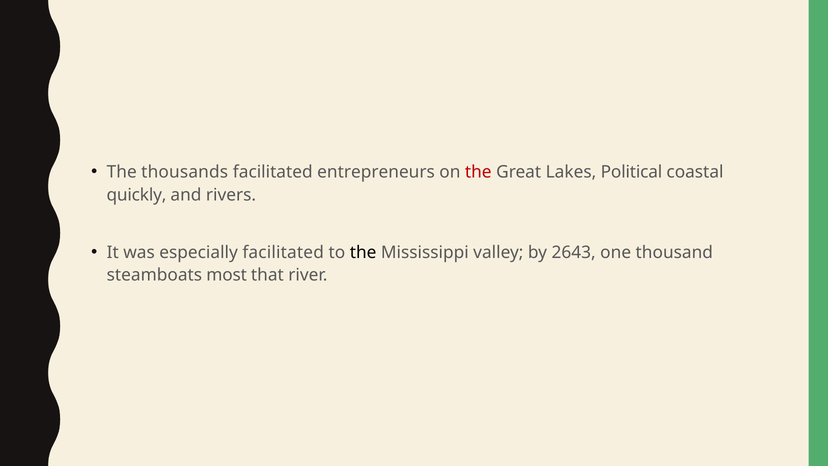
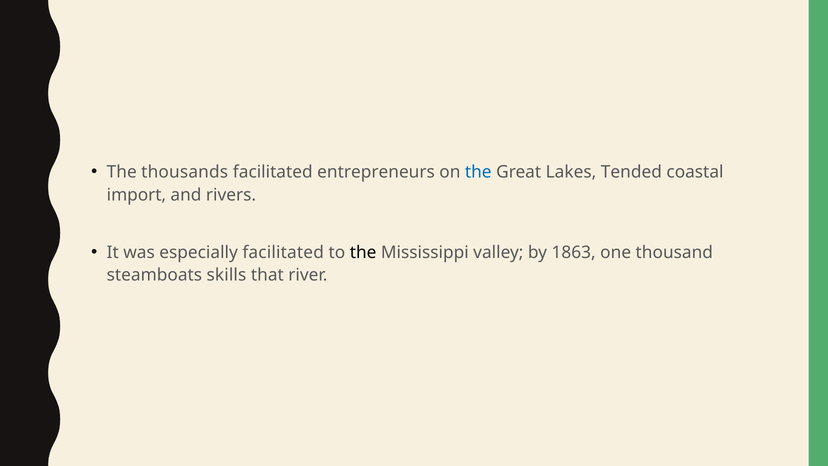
the colour: red -> blue (478, 172)
Political: Political -> Tended (631, 172)
quickly: quickly -> import (136, 195)
2643: 2643 -> 1863 (574, 252)
most: most -> skills (226, 275)
